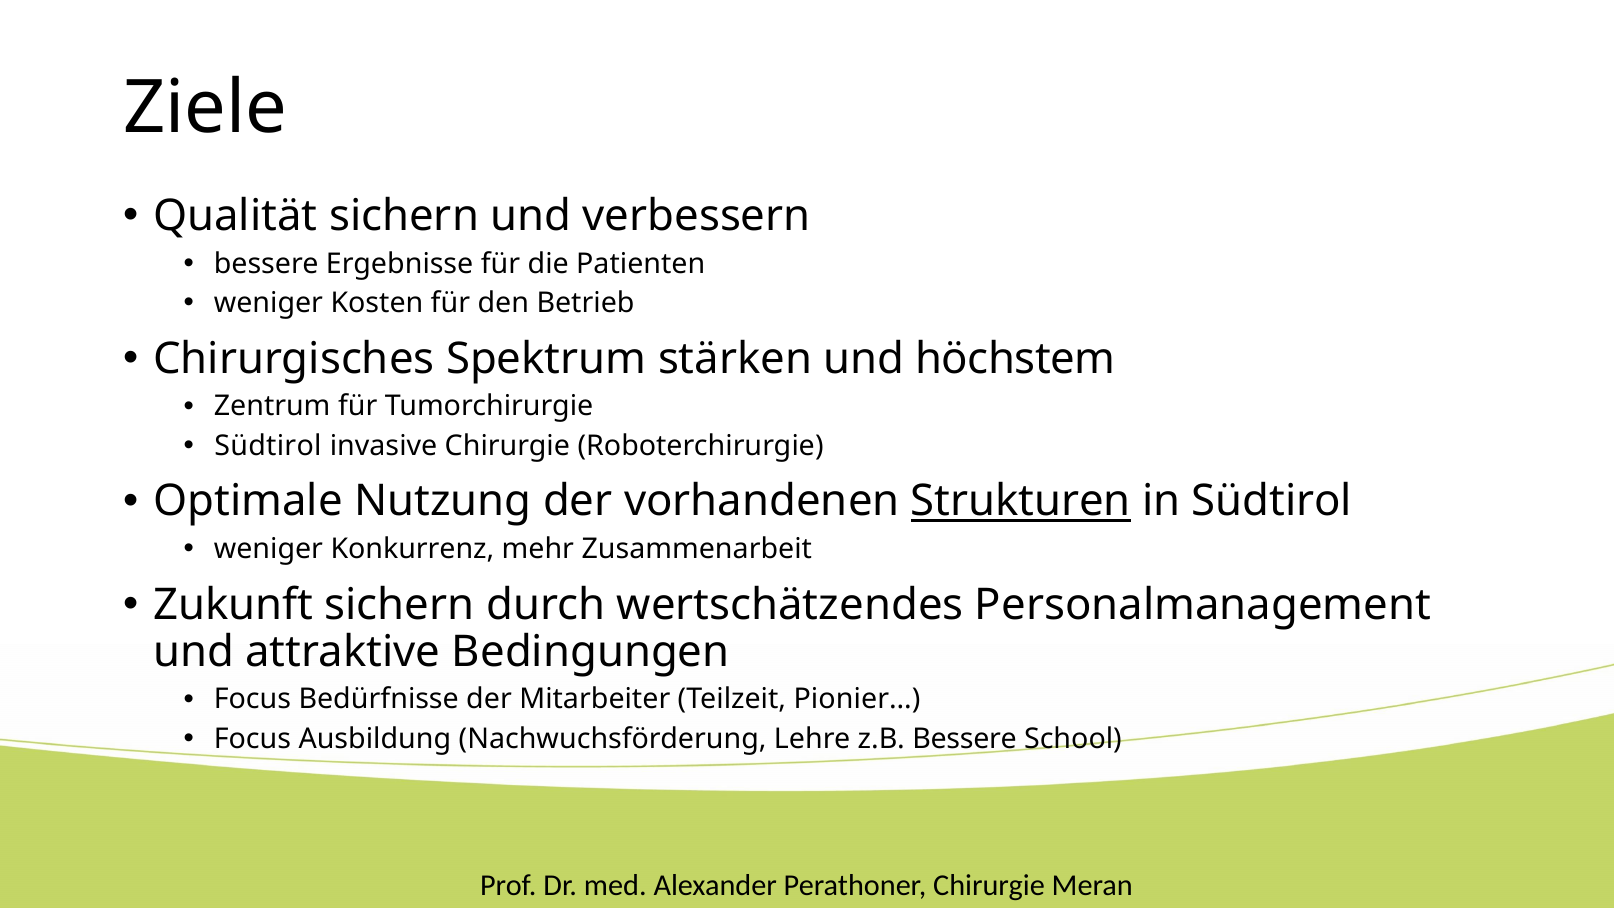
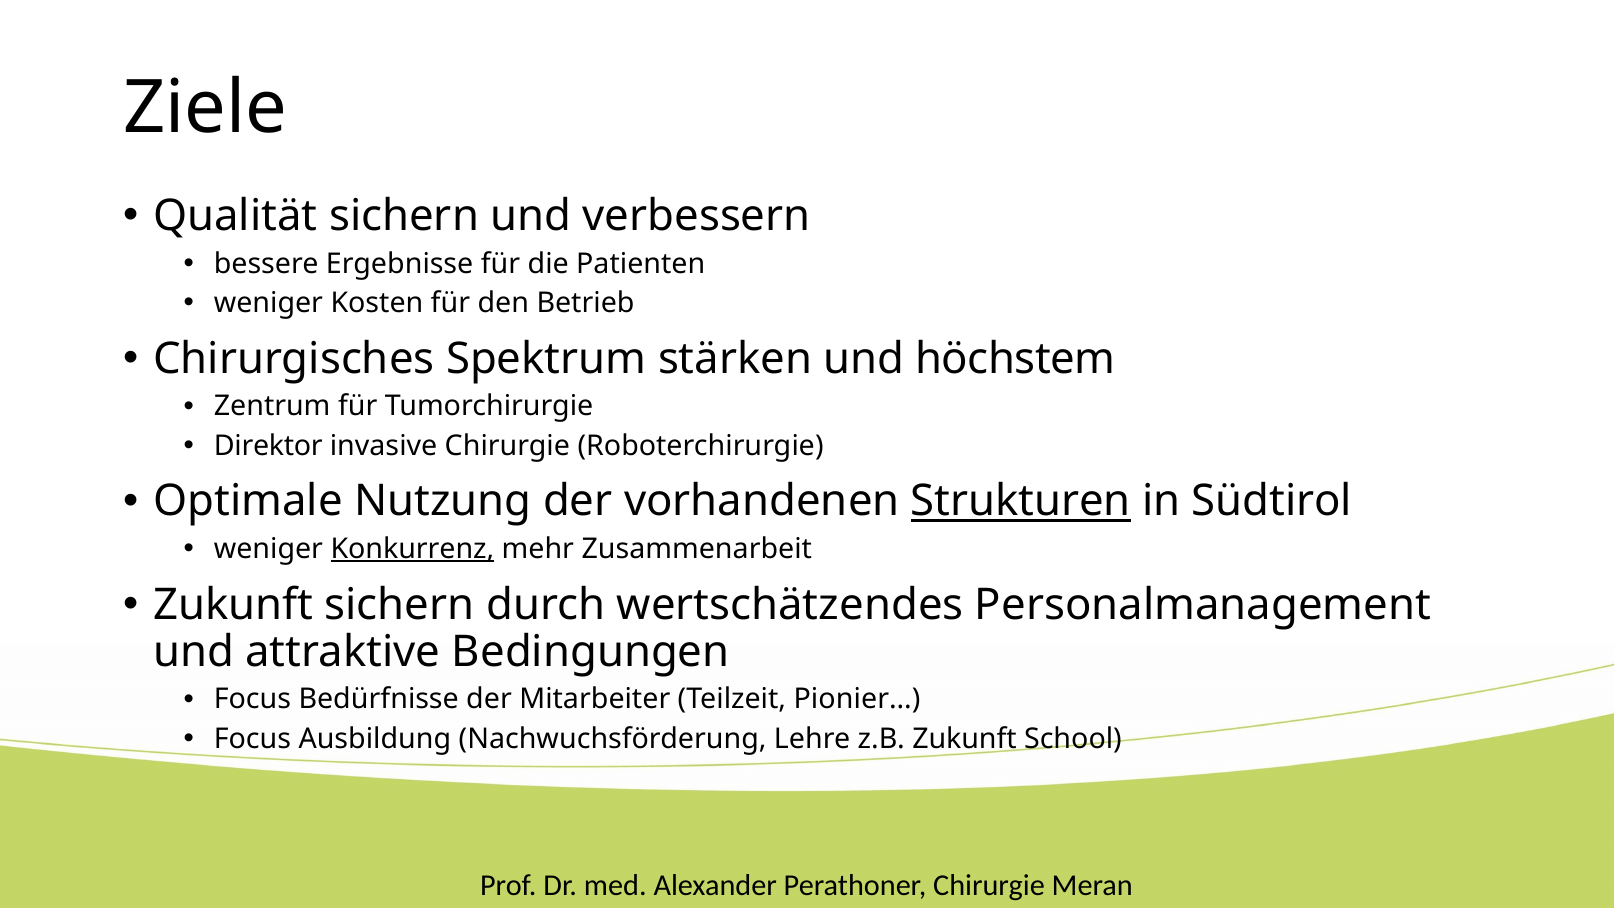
Südtirol: Südtirol -> Direktor (268, 446)
Konkurrenz underline: none -> present (412, 549)
z.B Bessere: Bessere -> Zukunft (964, 739)
